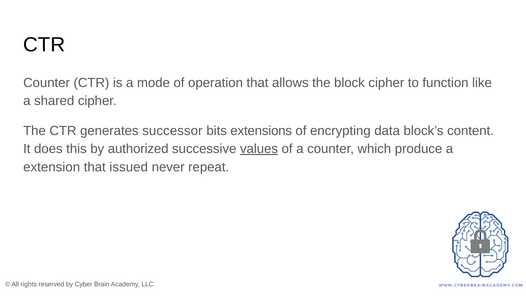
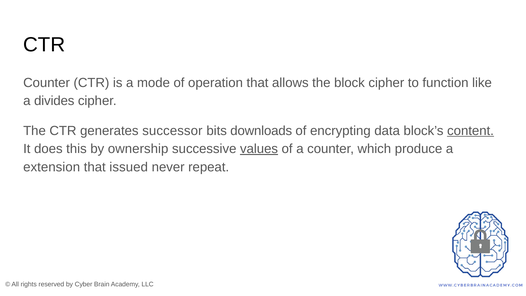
shared: shared -> divides (54, 101)
extensions: extensions -> downloads (261, 131)
content underline: none -> present (471, 131)
authorized: authorized -> ownership (138, 149)
